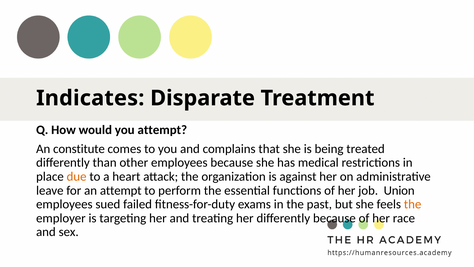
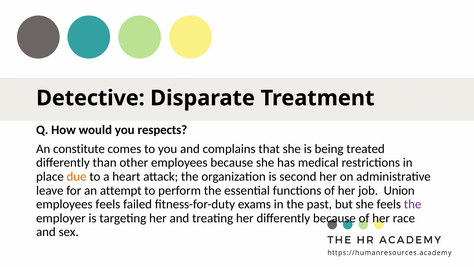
Indicates: Indicates -> Detective (90, 98)
you attempt: attempt -> respects (162, 130)
against: against -> second (298, 176)
employees sued: sued -> feels (108, 204)
the colour: orange -> purple (413, 204)
